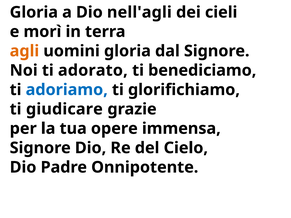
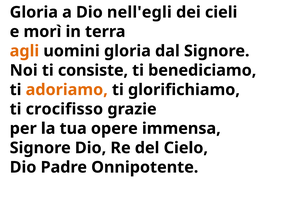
nell'agli: nell'agli -> nell'egli (139, 12)
adorato: adorato -> consiste (93, 70)
adoriamo colour: blue -> orange (67, 90)
giudicare: giudicare -> crocifisso (64, 109)
